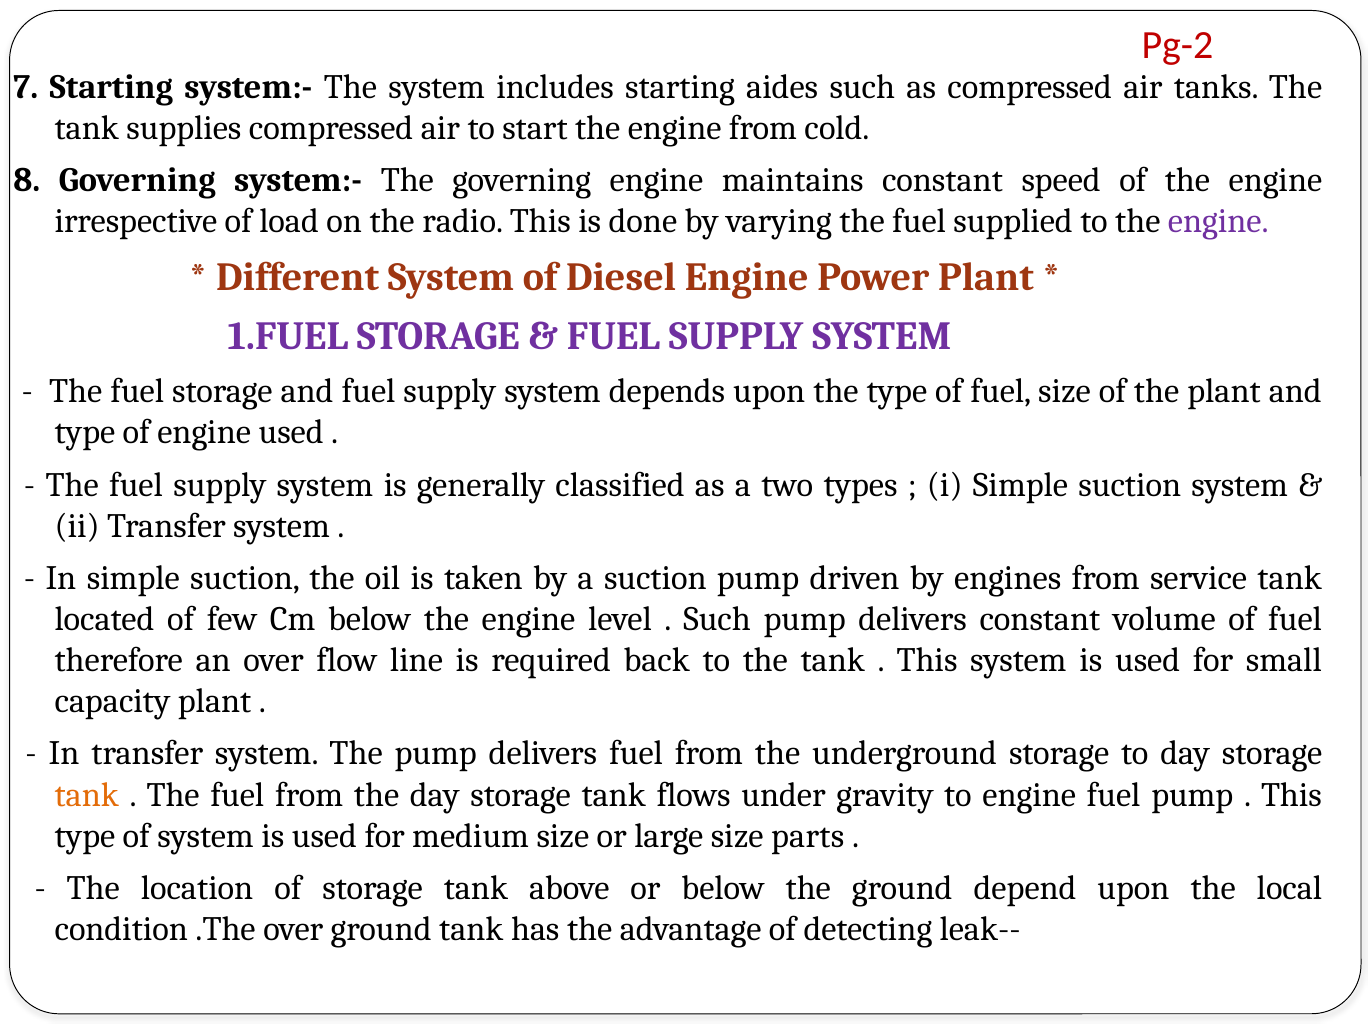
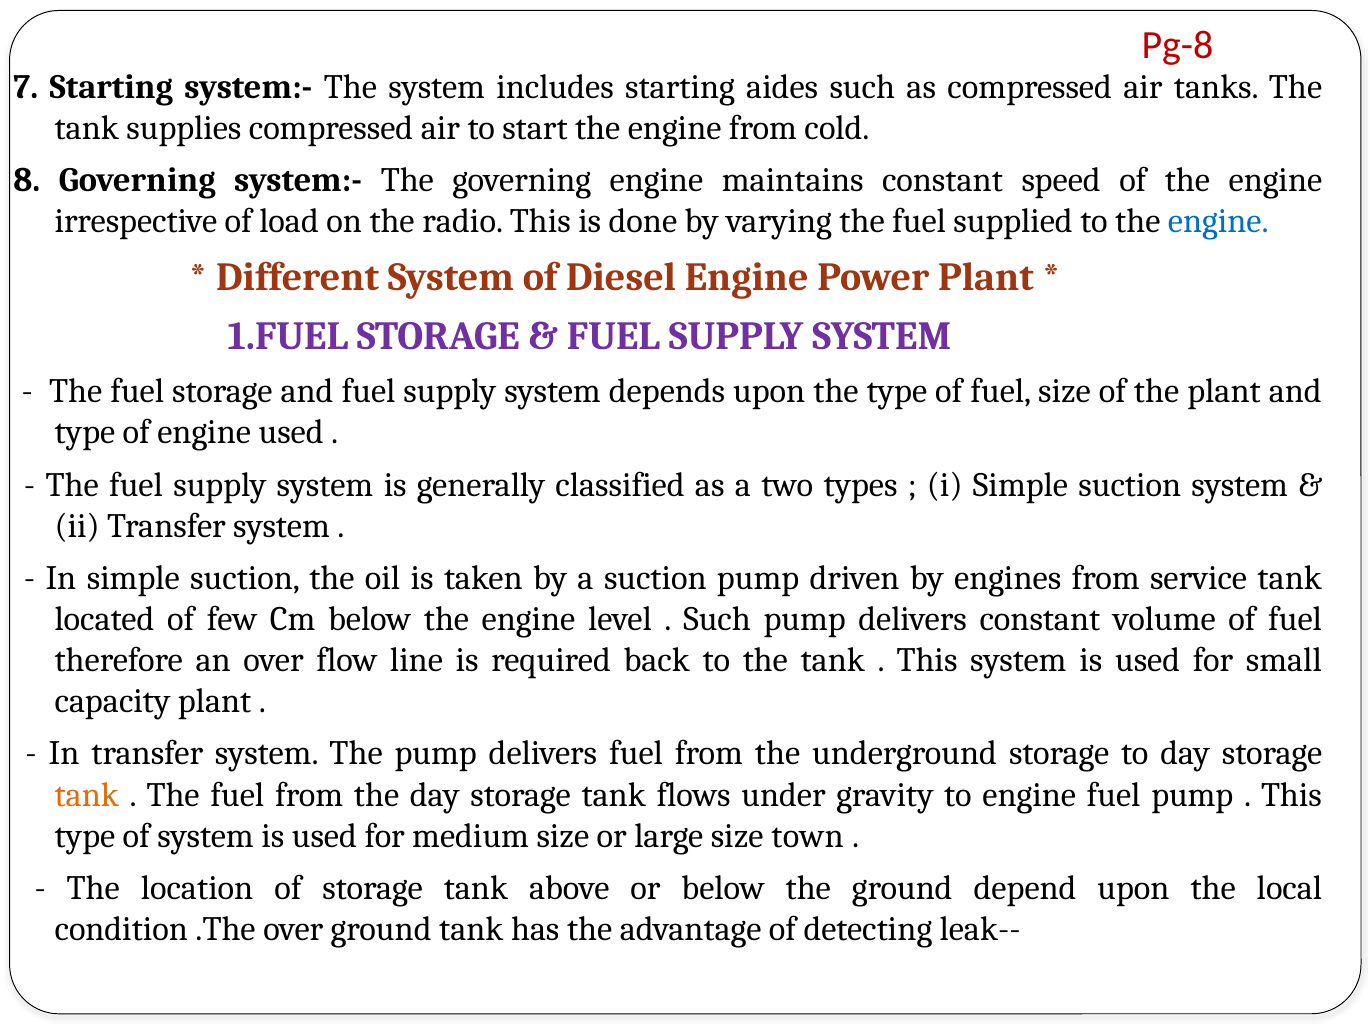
Pg-2: Pg-2 -> Pg-8 (1178, 45)
engine colour: purple -> blue (1218, 221)
parts: parts -> town (808, 836)
